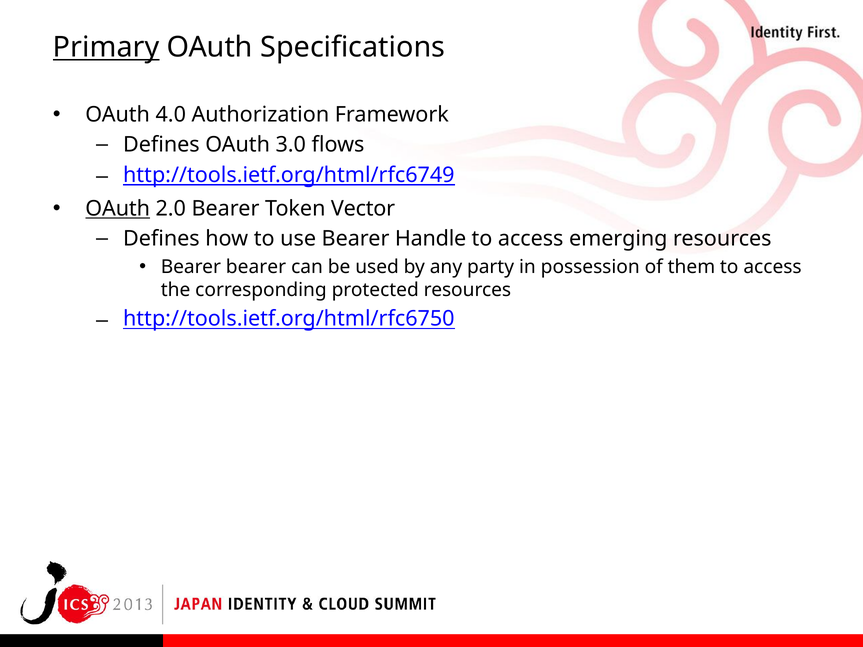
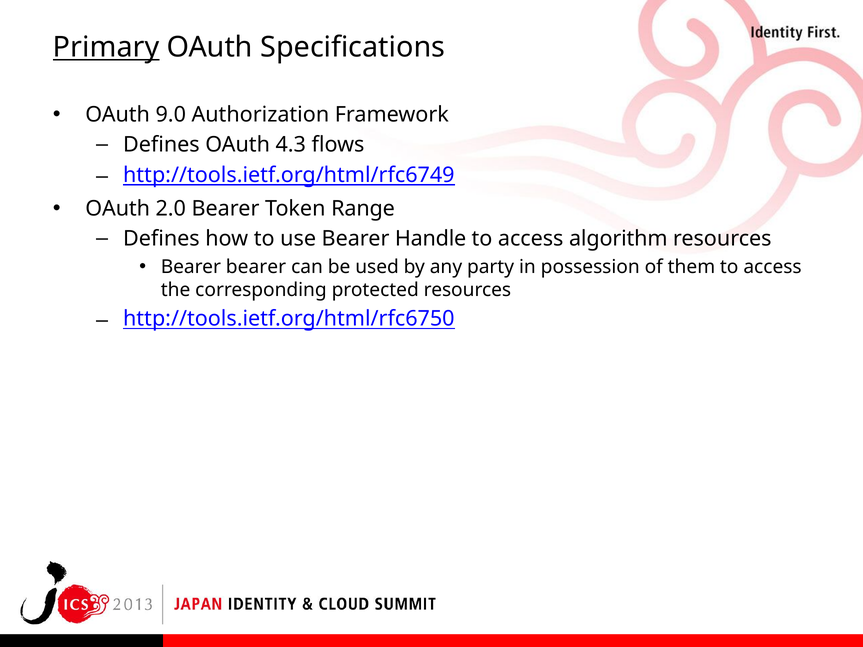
4.0: 4.0 -> 9.0 (171, 115)
3.0: 3.0 -> 4.3 (291, 145)
OAuth underline: present -> none (118, 209)
Vector: Vector -> Range (363, 209)
emerging: emerging -> algorithm (618, 239)
